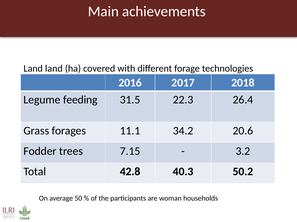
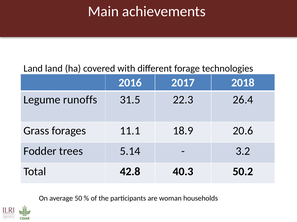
feeding: feeding -> runoffs (80, 100)
34.2: 34.2 -> 18.9 (183, 131)
7.15: 7.15 -> 5.14 (130, 152)
